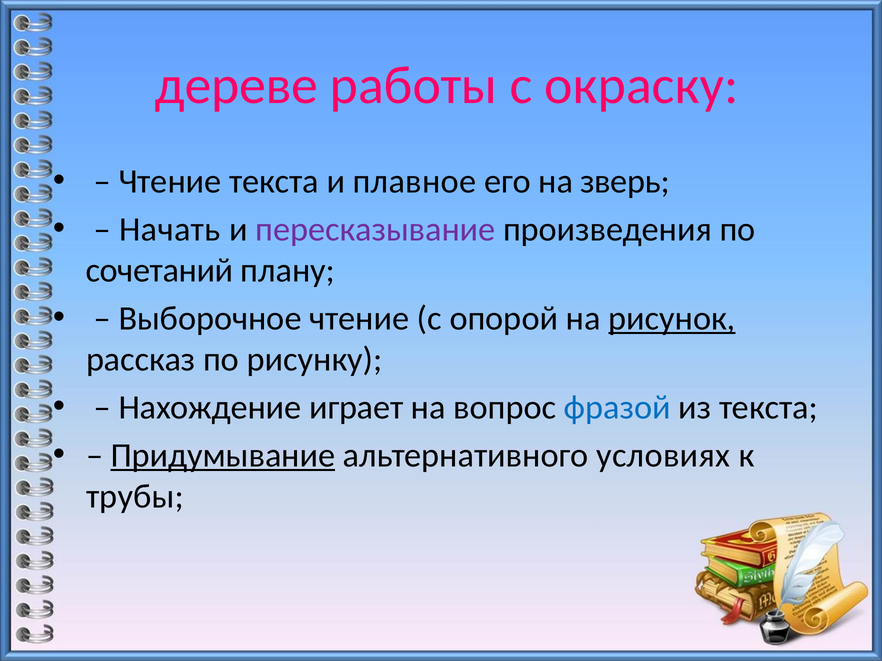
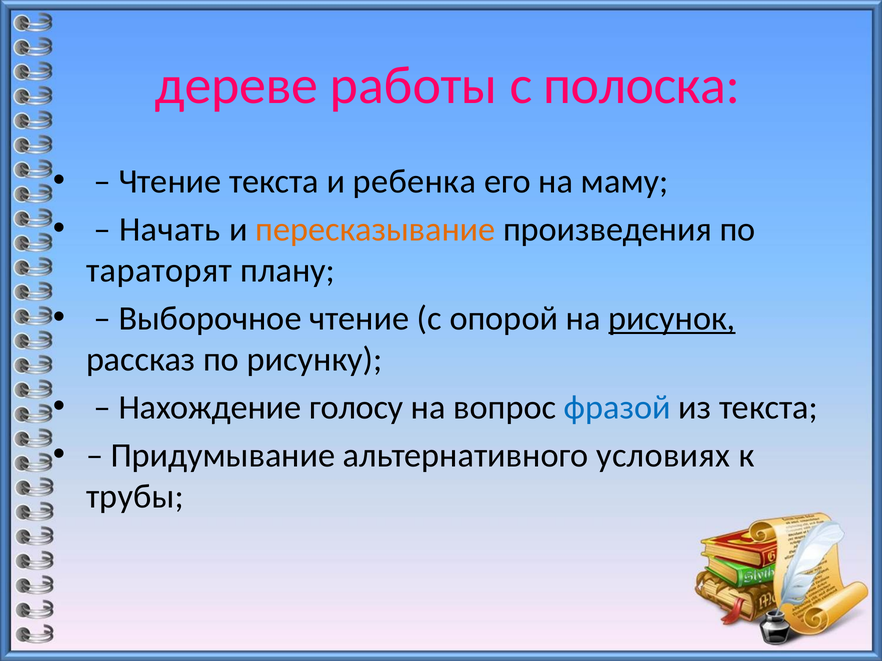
окраску: окраску -> полоска (642, 85)
плавное: плавное -> ребенка (414, 182)
зверь: зверь -> маму (625, 182)
пересказывание colour: purple -> orange (375, 230)
сочетаний: сочетаний -> тараторят (159, 271)
играет: играет -> голосу (356, 408)
Придумывание underline: present -> none (223, 456)
